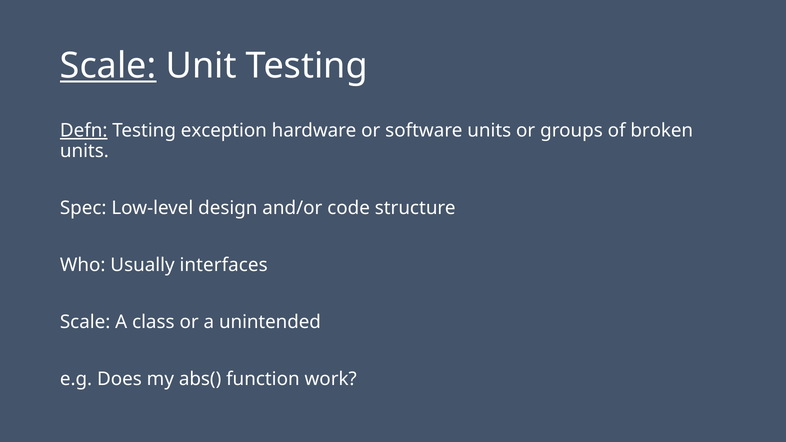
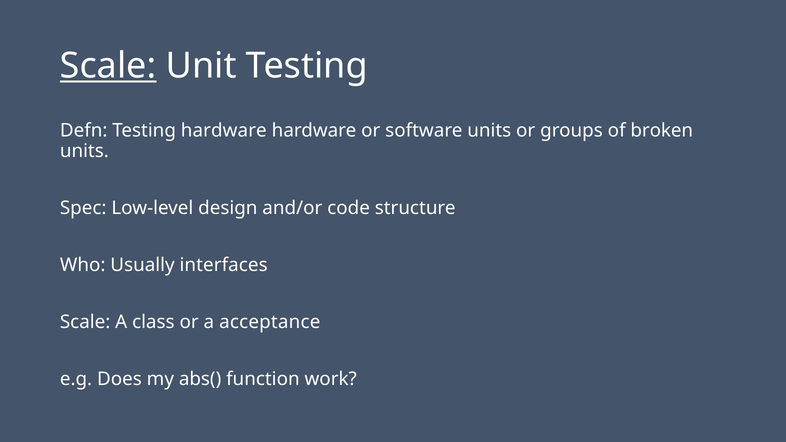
Defn underline: present -> none (84, 131)
Testing exception: exception -> hardware (224, 131)
unintended: unintended -> acceptance (270, 322)
